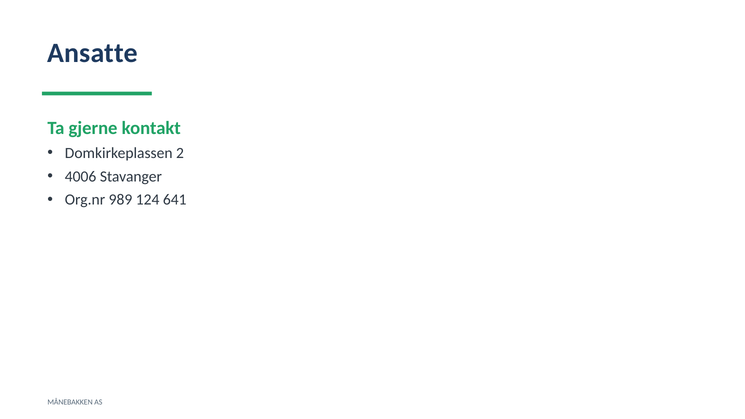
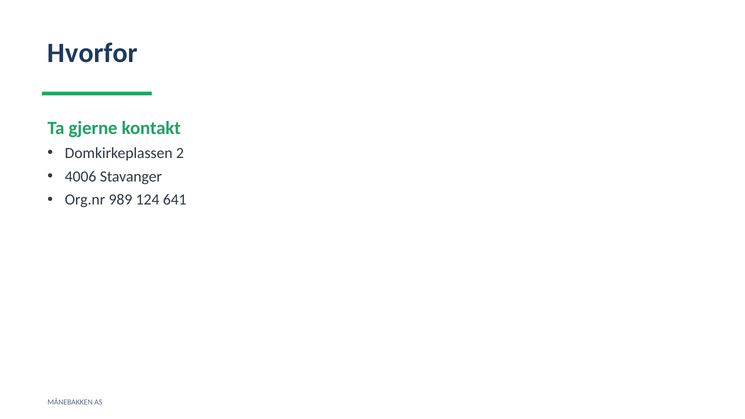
Ansatte: Ansatte -> Hvorfor (93, 53)
